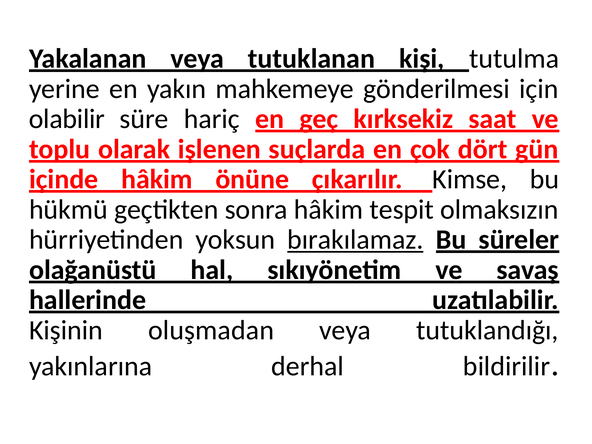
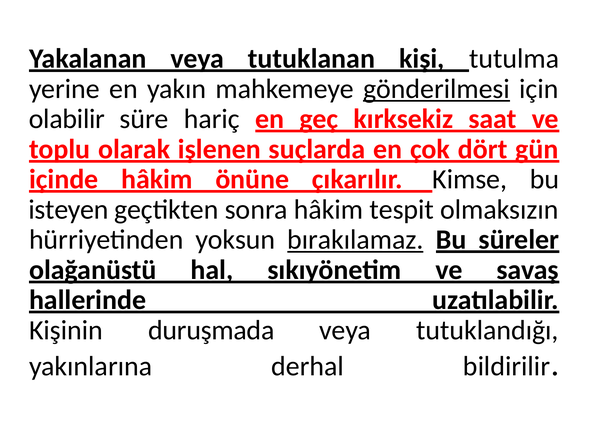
gönderilmesi underline: none -> present (437, 89)
hükmü: hükmü -> isteyen (69, 210)
oluşmadan: oluşmadan -> duruşmada (211, 330)
